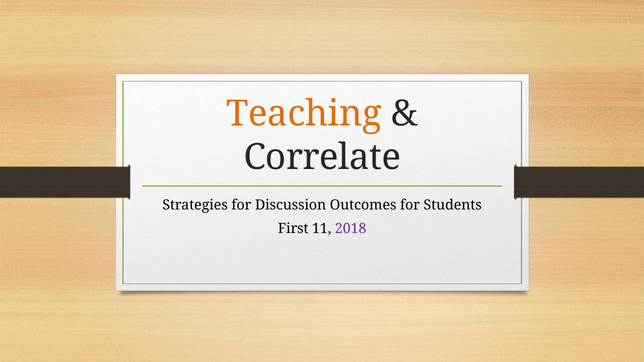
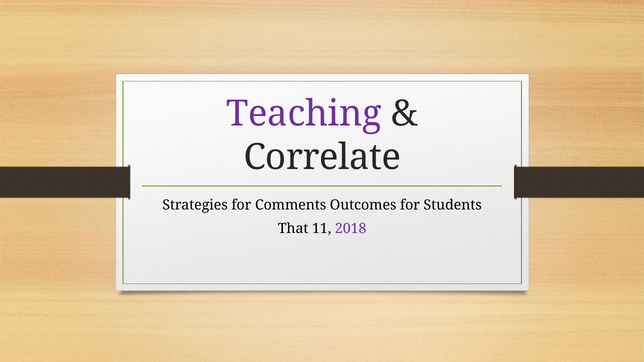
Teaching colour: orange -> purple (304, 114)
Discussion: Discussion -> Comments (291, 205)
First: First -> That (293, 229)
